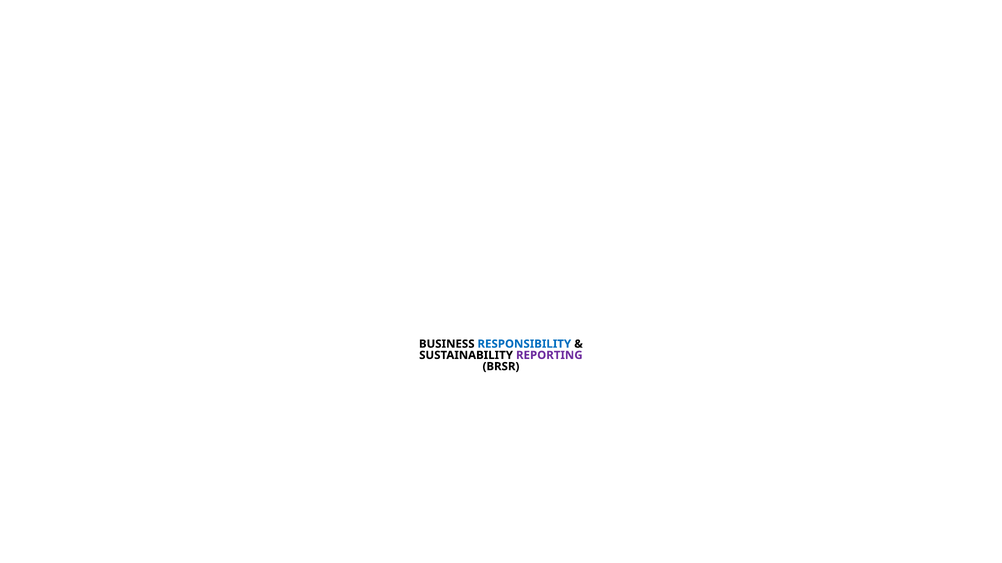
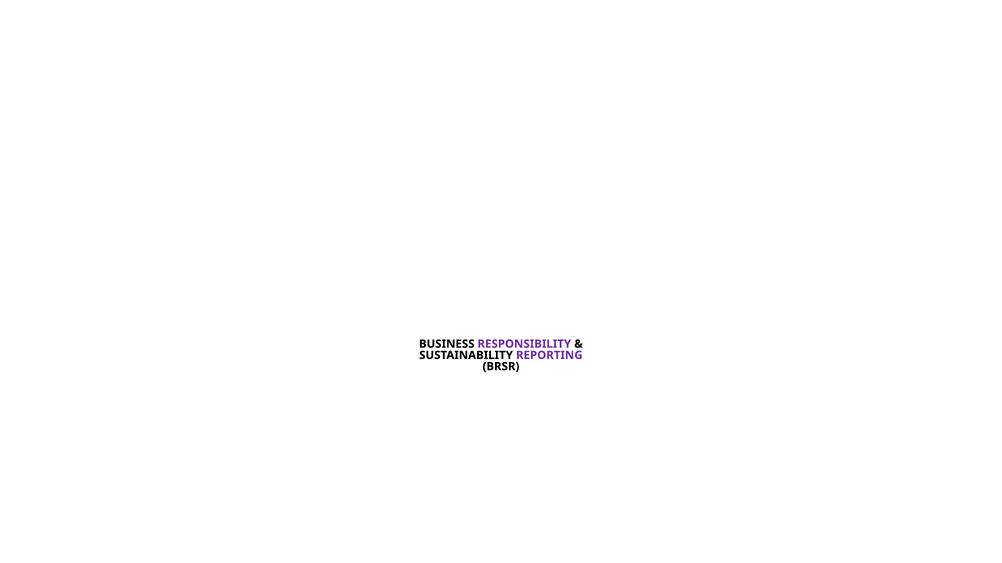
RESPONSIBILITY colour: blue -> purple (524, 344)
